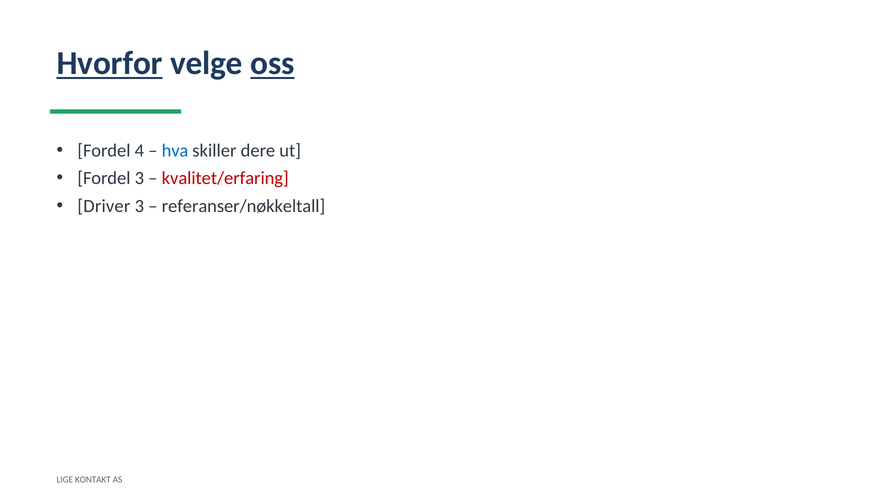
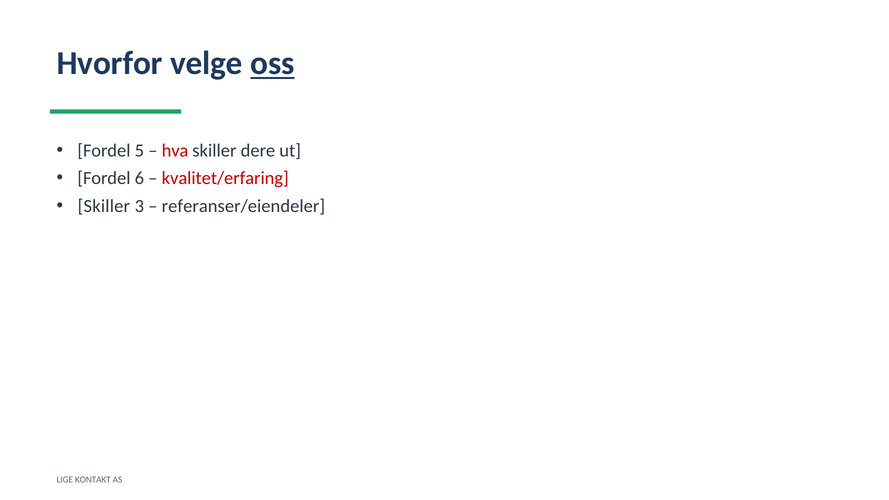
Hvorfor underline: present -> none (110, 63)
4: 4 -> 5 (139, 151)
hva colour: blue -> red (175, 151)
Fordel 3: 3 -> 6 (139, 178)
Driver: Driver -> Skiller (104, 206)
referanser/nøkkeltall: referanser/nøkkeltall -> referanser/eiendeler (243, 206)
